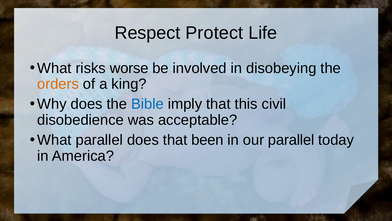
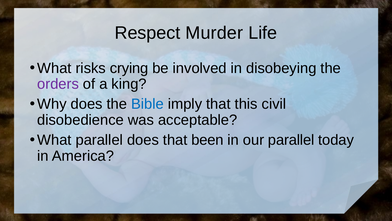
Protect: Protect -> Murder (214, 33)
worse: worse -> crying (129, 68)
orders colour: orange -> purple (58, 84)
